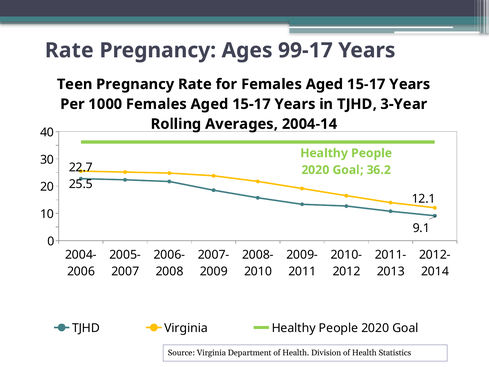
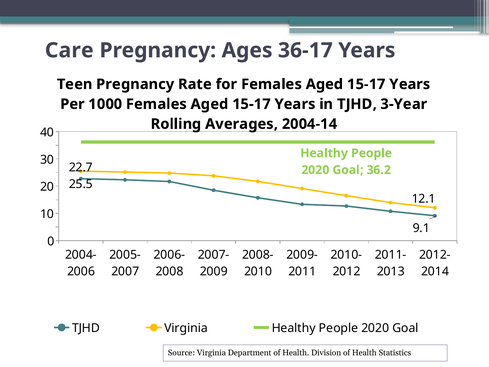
Rate: Rate -> Care (69, 50)
99-17: 99-17 -> 36-17 (305, 50)
